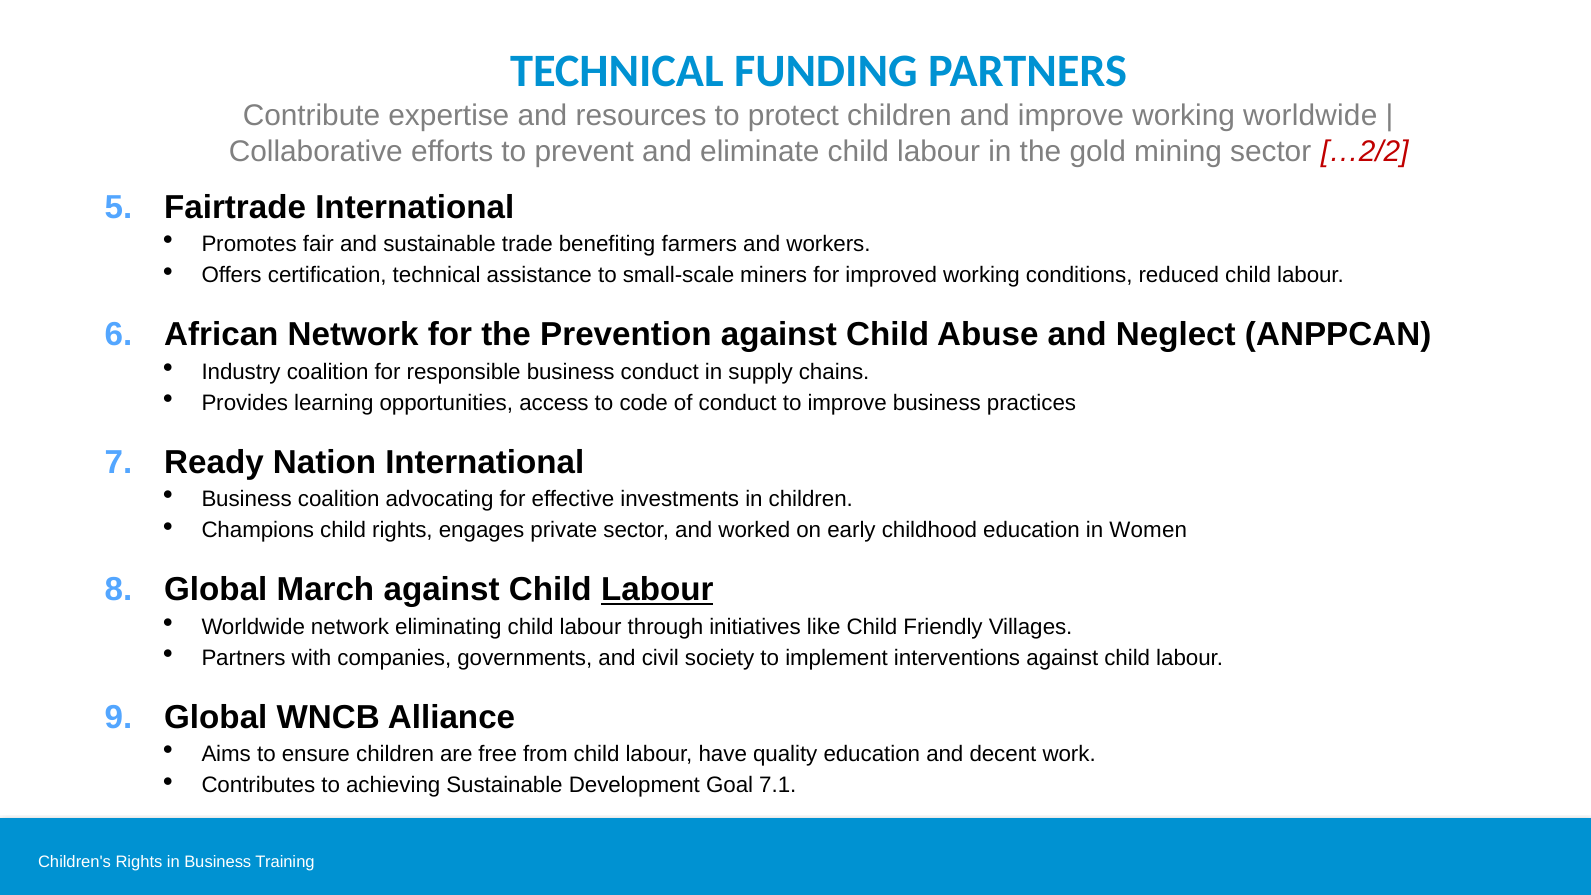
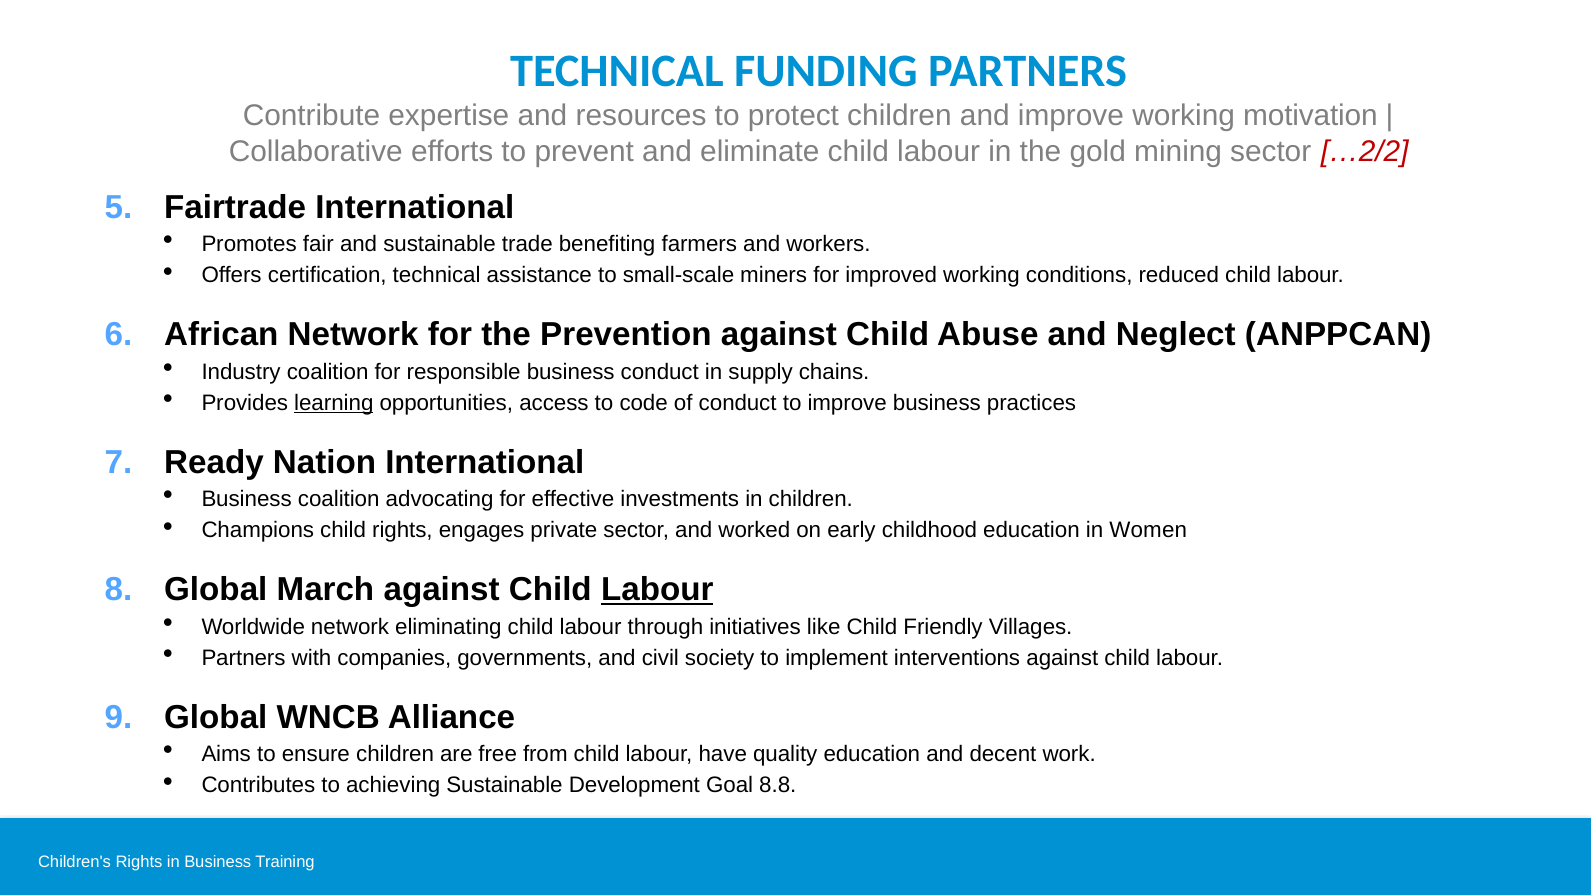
working worldwide: worldwide -> motivation (1310, 115)
learning underline: none -> present (334, 403)
7.1: 7.1 -> 8.8 (778, 785)
